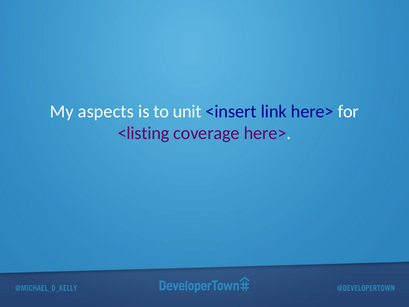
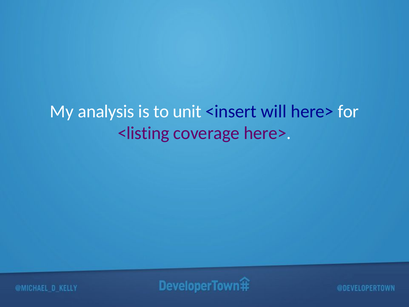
aspects: aspects -> analysis (106, 111)
link: link -> will (274, 111)
